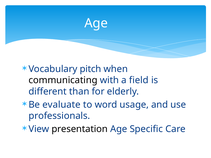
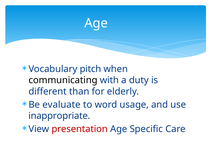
field: field -> duty (139, 80)
professionals: professionals -> inappropriate (59, 116)
presentation colour: black -> red (80, 129)
